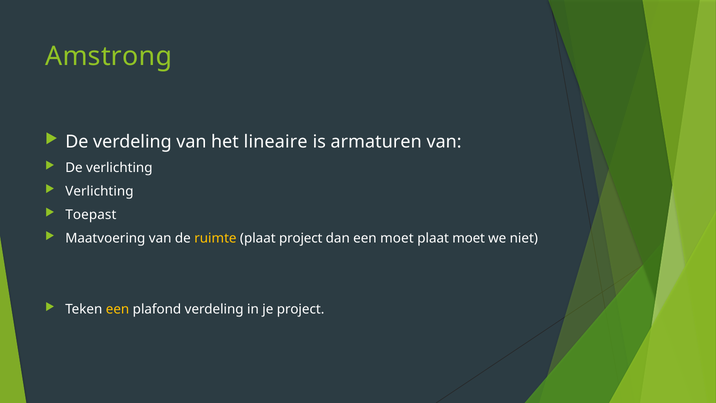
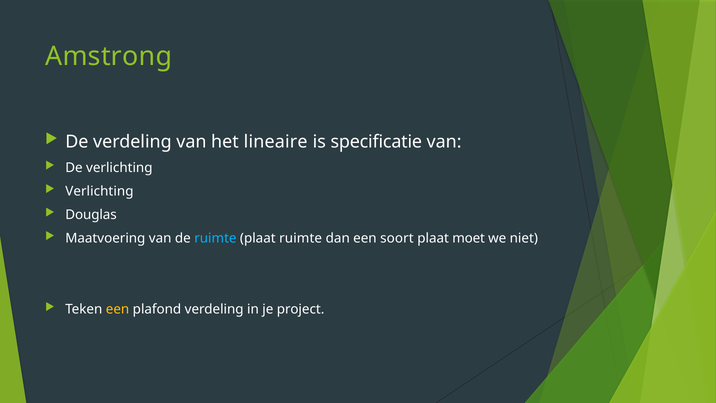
armaturen: armaturen -> specificatie (376, 142)
Toepast: Toepast -> Douglas (91, 215)
ruimte colour: yellow -> light blue (215, 238)
plaat project: project -> ruimte (301, 238)
een moet: moet -> soort (397, 238)
